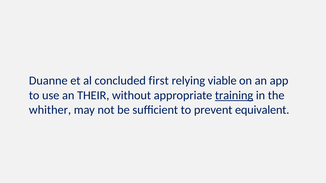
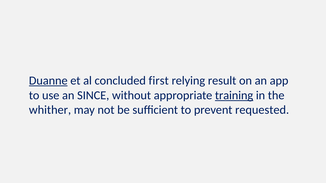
Duanne underline: none -> present (48, 81)
viable: viable -> result (222, 81)
THEIR: THEIR -> SINCE (93, 96)
equivalent: equivalent -> requested (262, 110)
